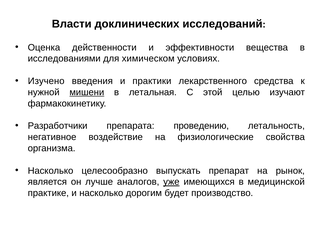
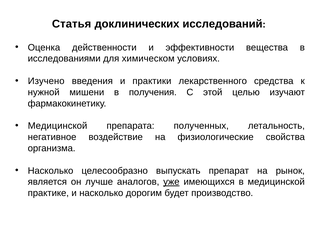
Власти: Власти -> Статья (72, 24)
мишени underline: present -> none (87, 92)
летальная: летальная -> получения (153, 92)
Разработчики: Разработчики -> Медицинской (58, 126)
проведению: проведению -> полученных (201, 126)
